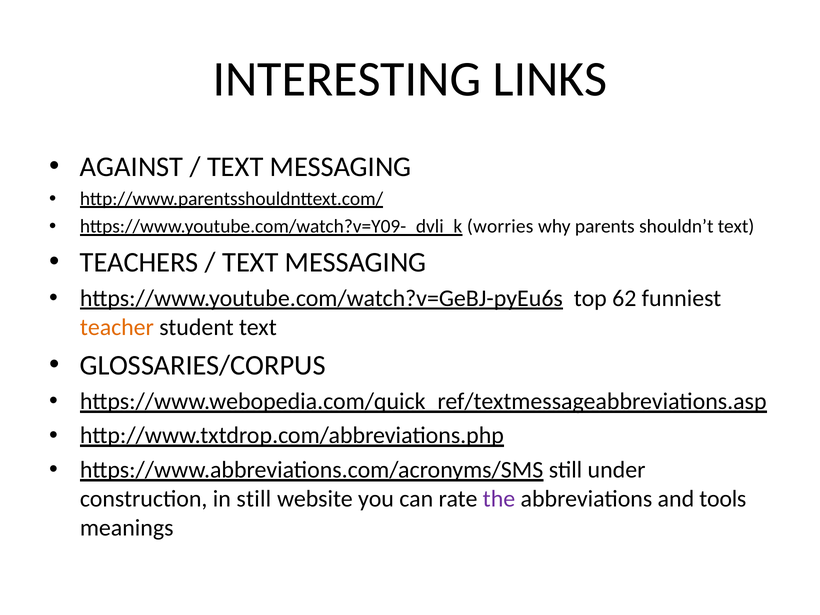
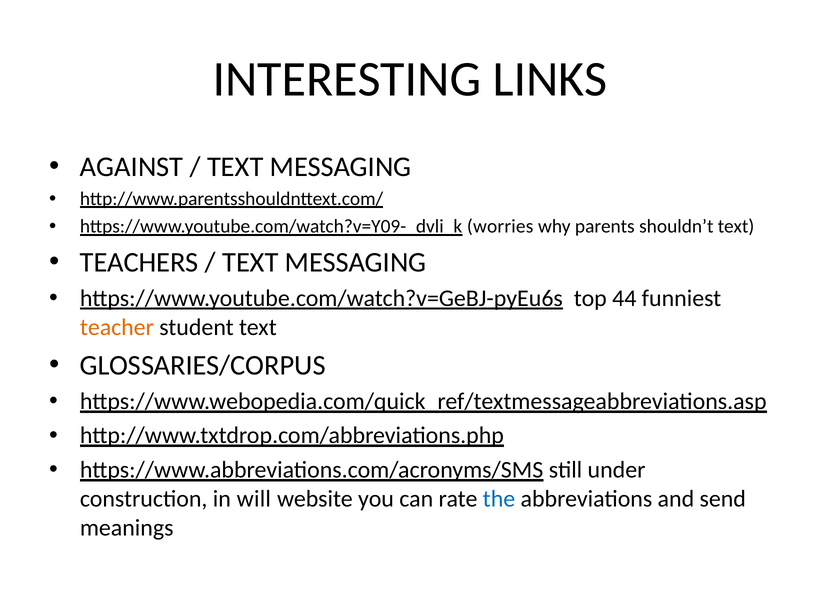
62: 62 -> 44 (624, 298)
in still: still -> will (254, 499)
the colour: purple -> blue (499, 499)
tools: tools -> send (723, 499)
